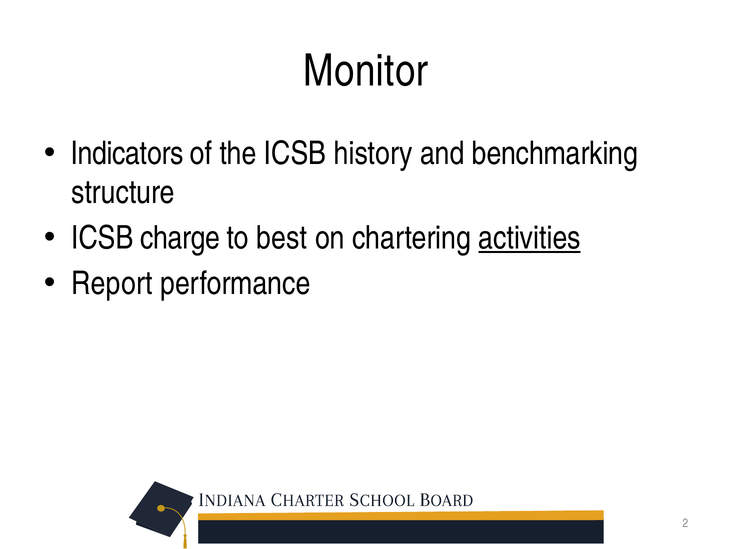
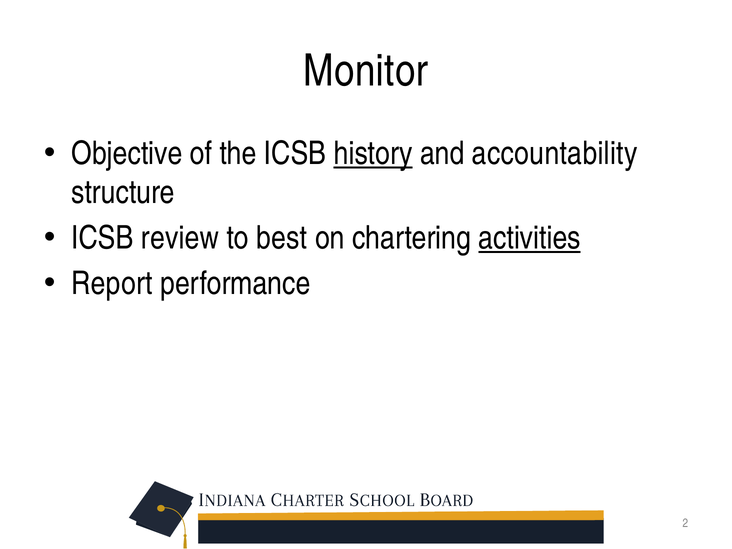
Indicators: Indicators -> Objective (127, 154)
history underline: none -> present (373, 154)
benchmarking: benchmarking -> accountability (555, 154)
charge: charge -> review (180, 238)
